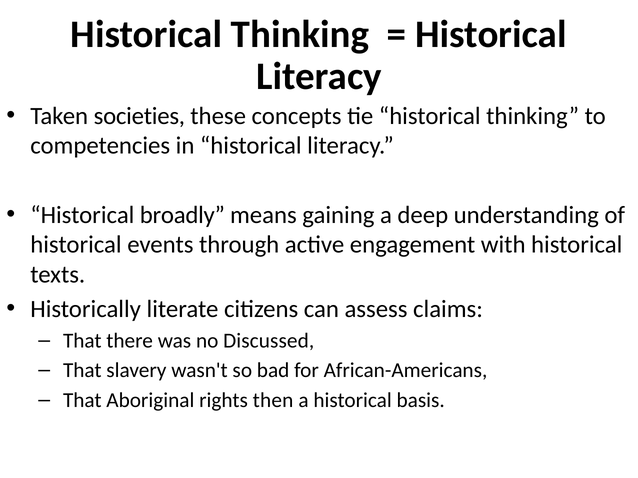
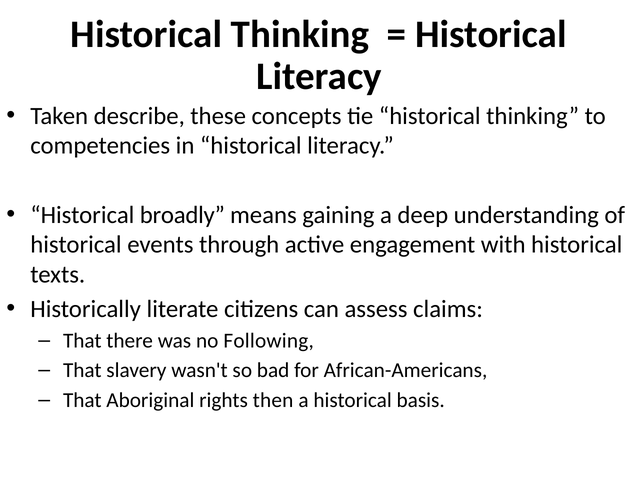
societies: societies -> describe (139, 116)
Discussed: Discussed -> Following (269, 341)
